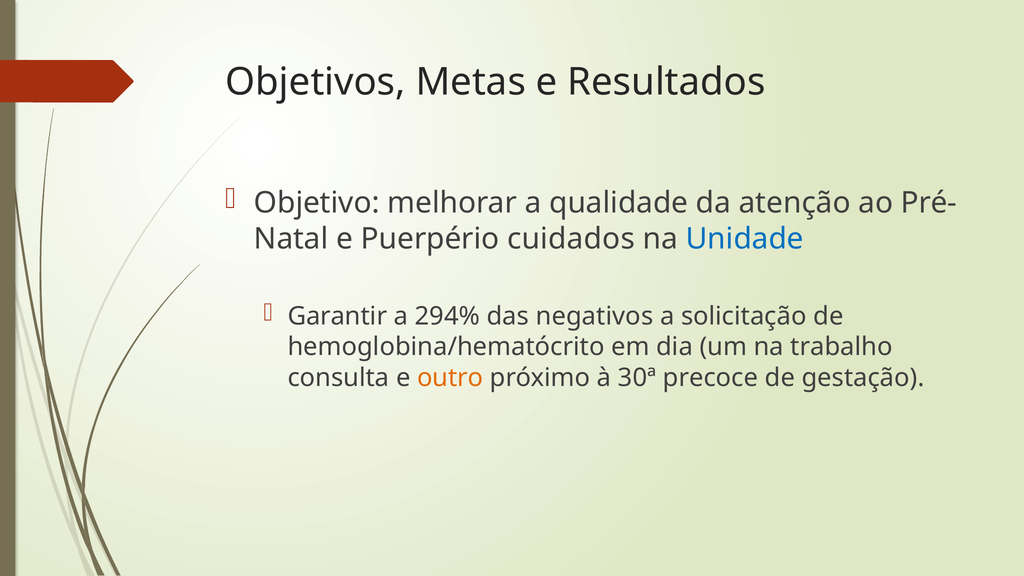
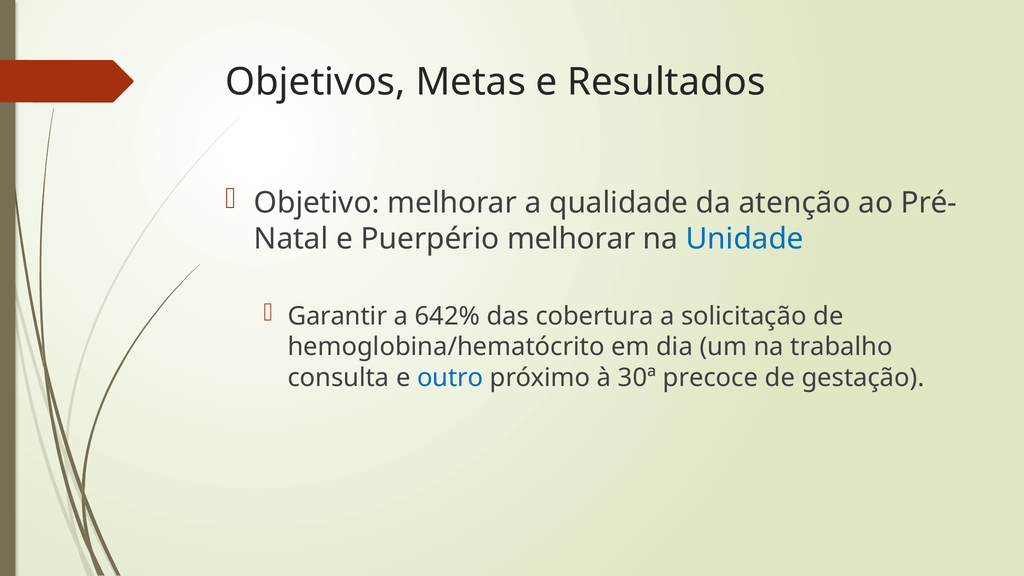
Puerpério cuidados: cuidados -> melhorar (571, 239)
294%: 294% -> 642% (447, 316)
negativos: negativos -> cobertura (595, 316)
outro colour: orange -> blue (450, 378)
